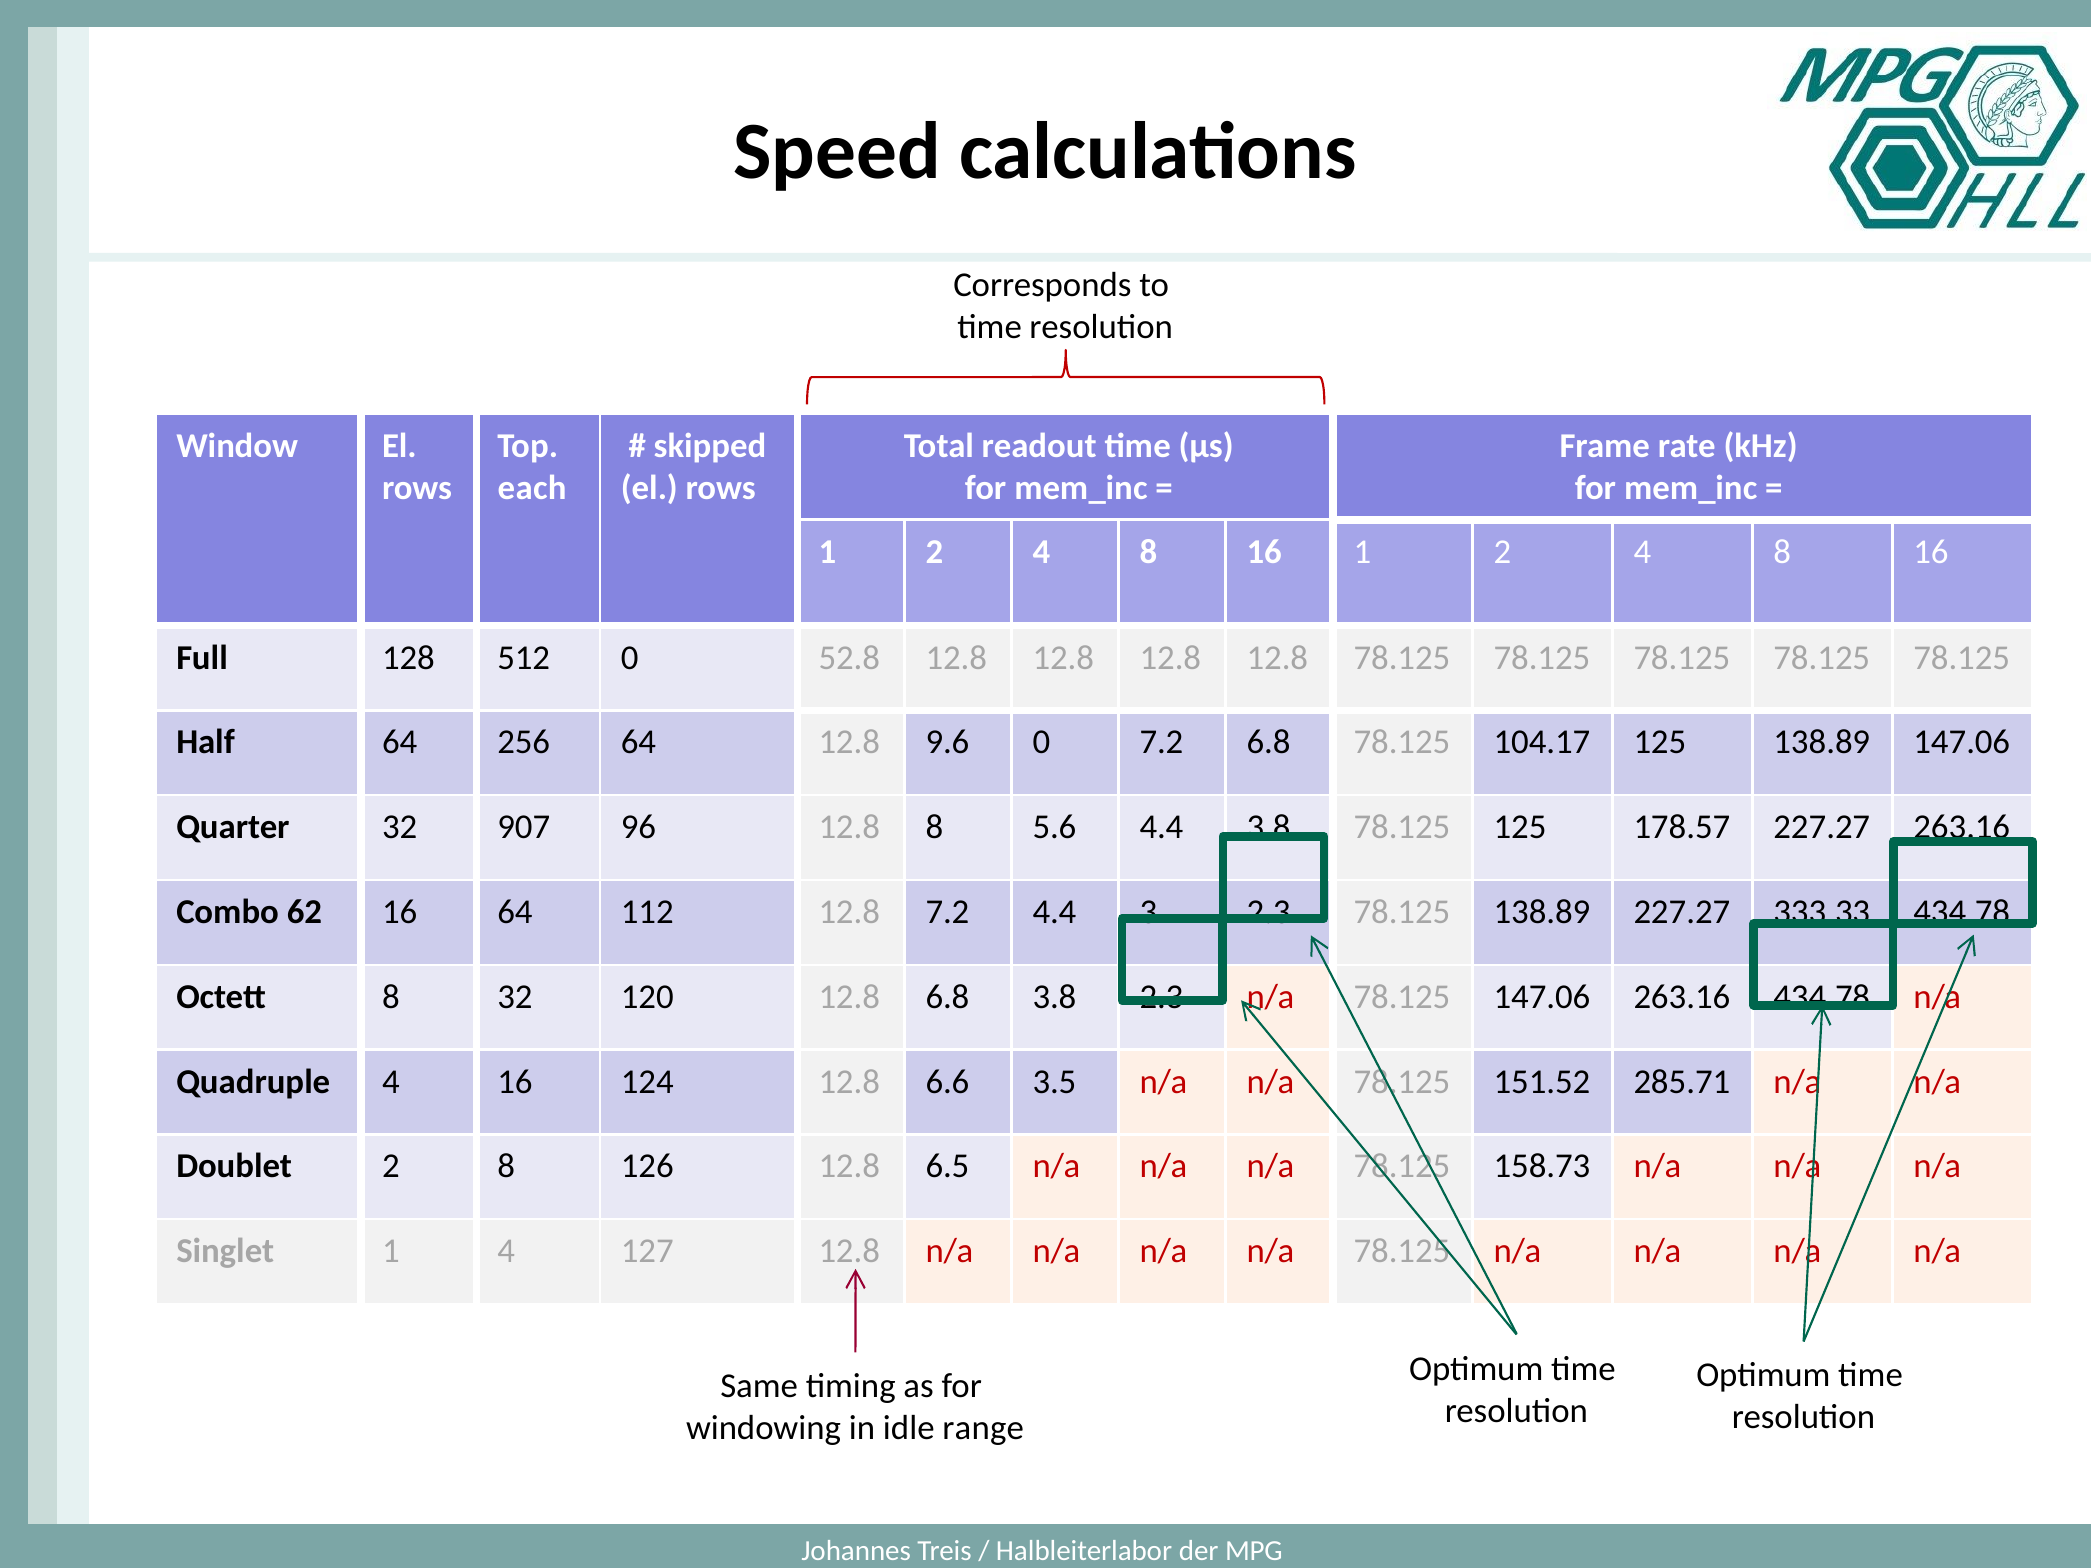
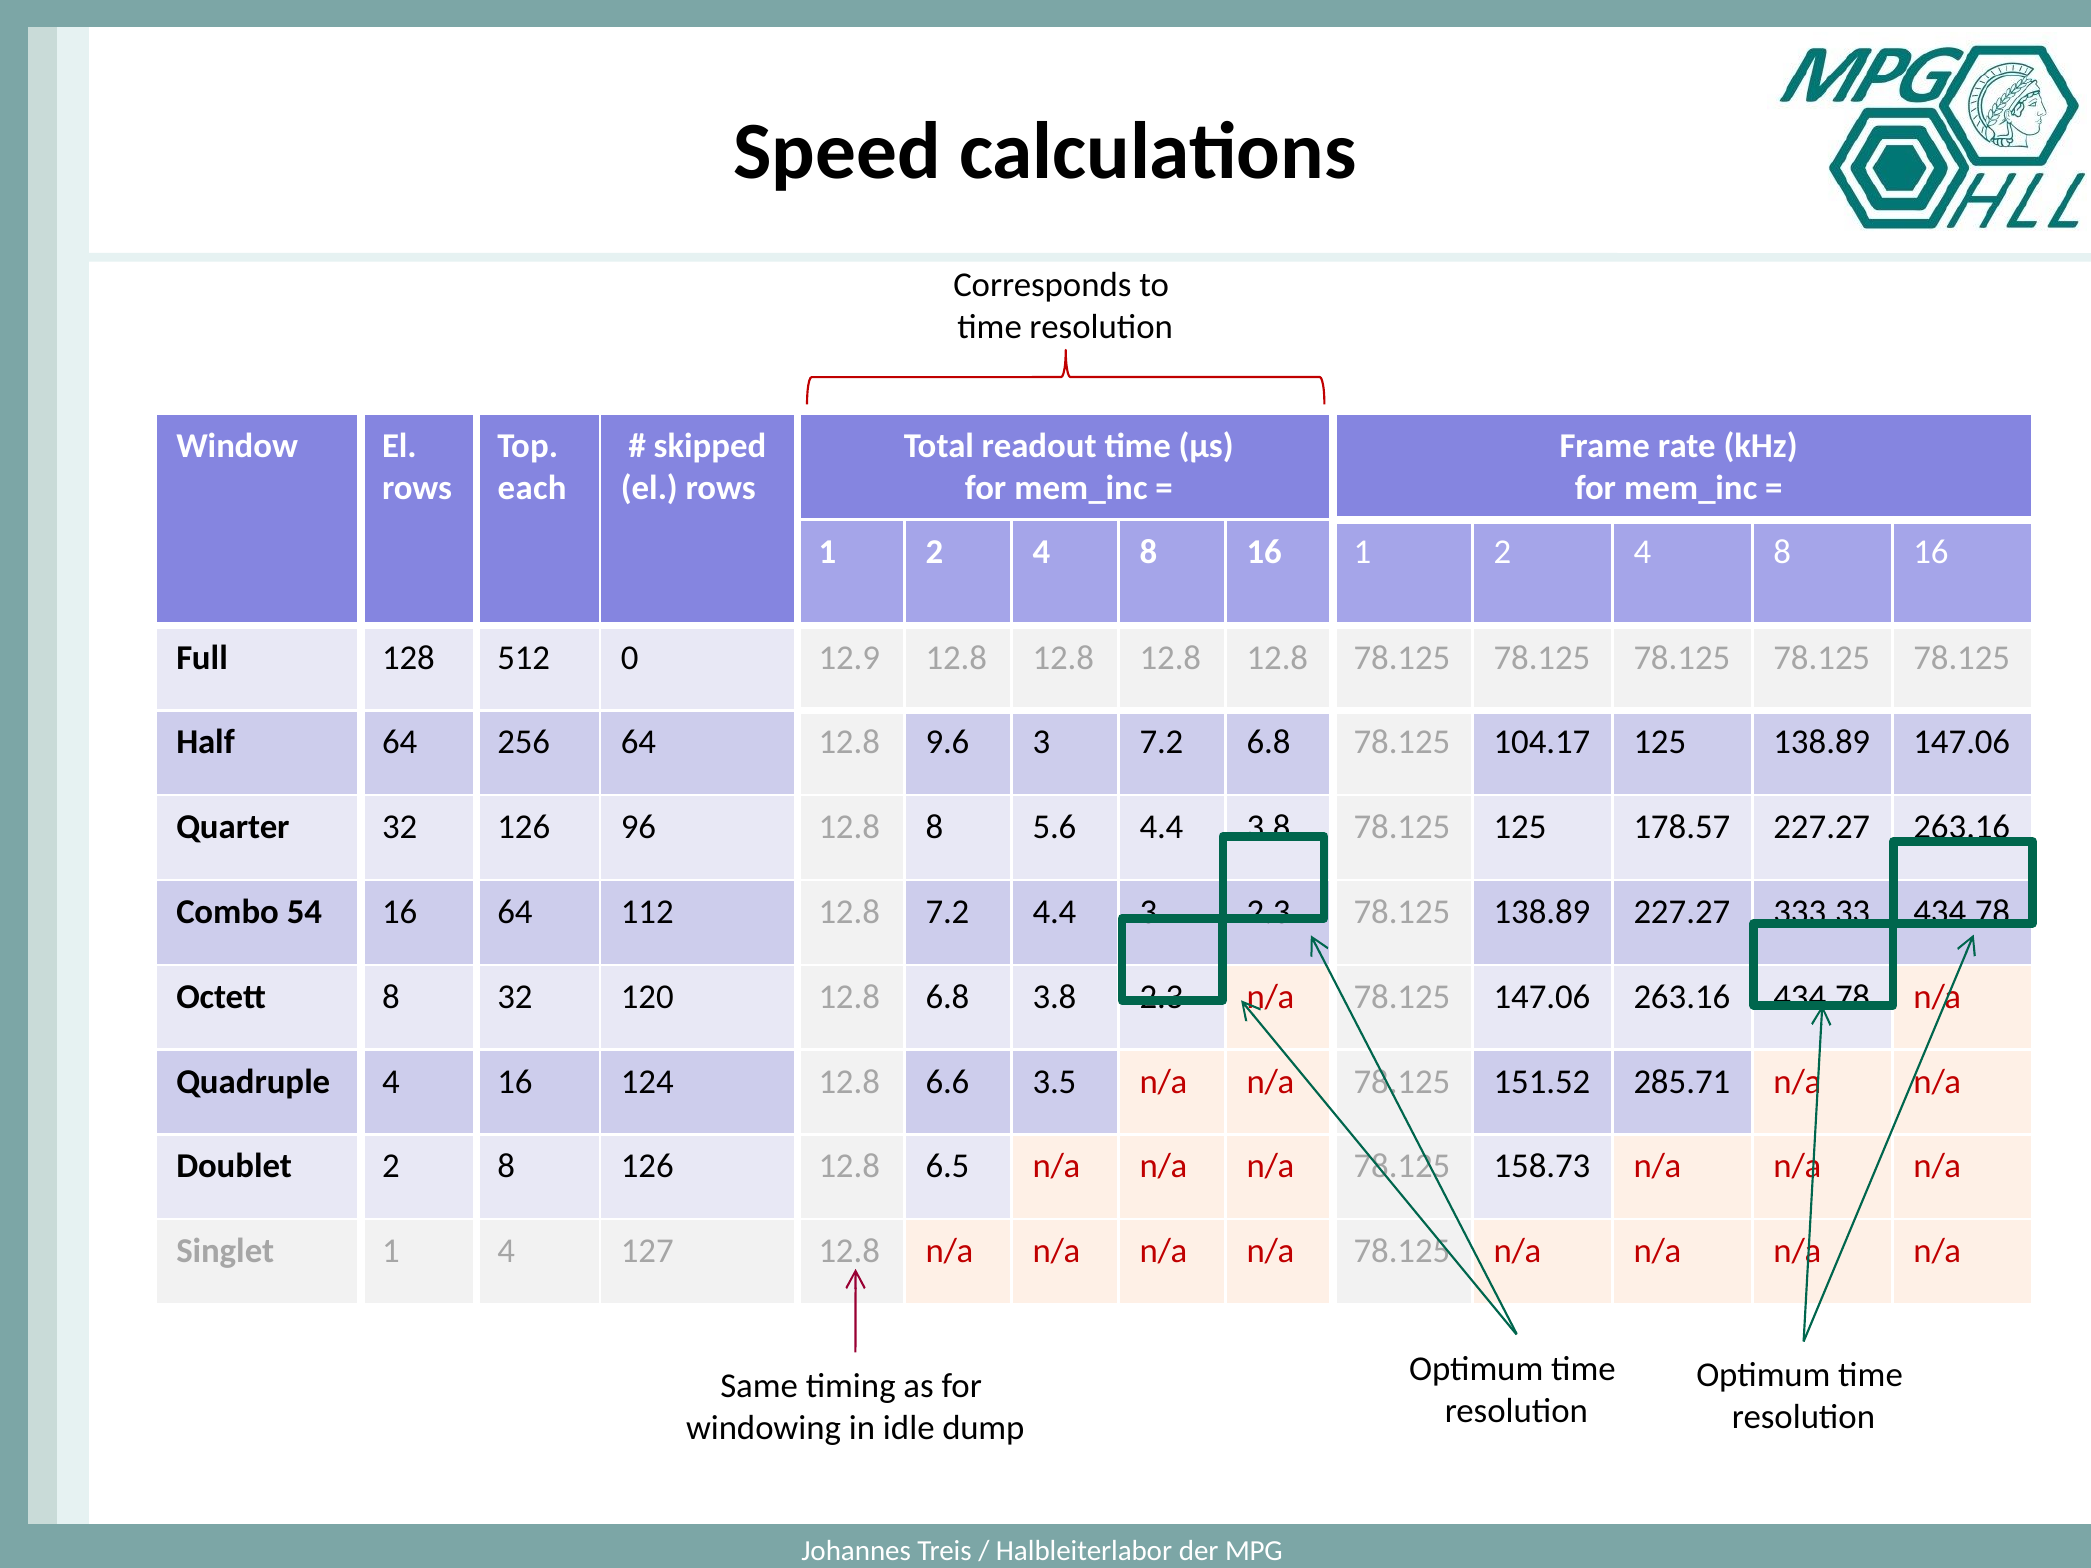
52.8: 52.8 -> 12.9 (849, 658)
9.6 0: 0 -> 3 (1041, 743)
32 907: 907 -> 126 (524, 827)
62: 62 -> 54 (304, 912)
range: range -> dump (983, 1428)
